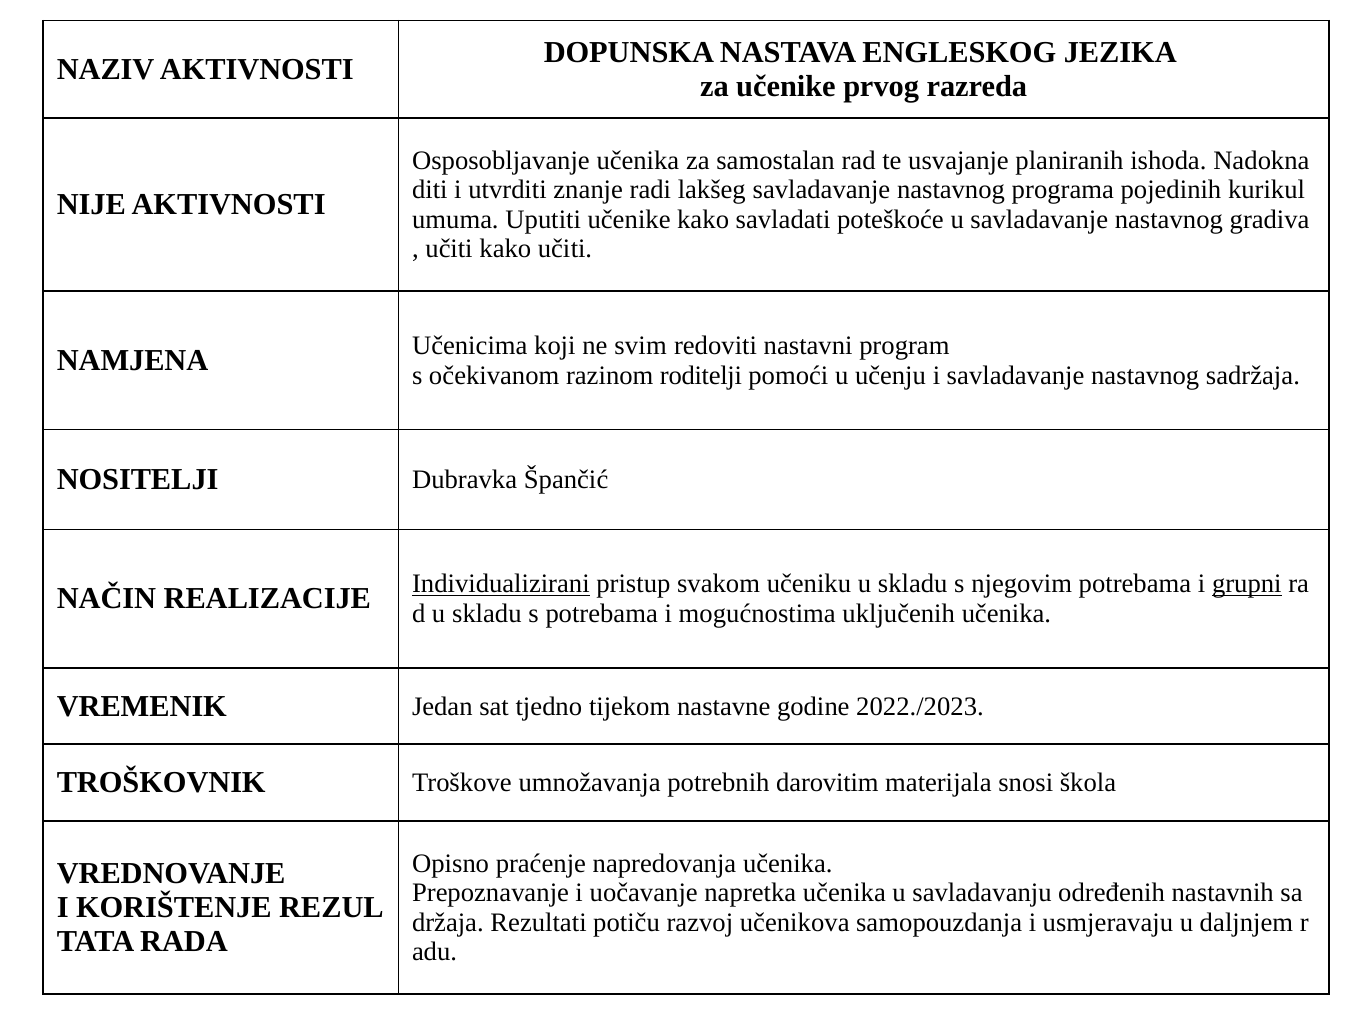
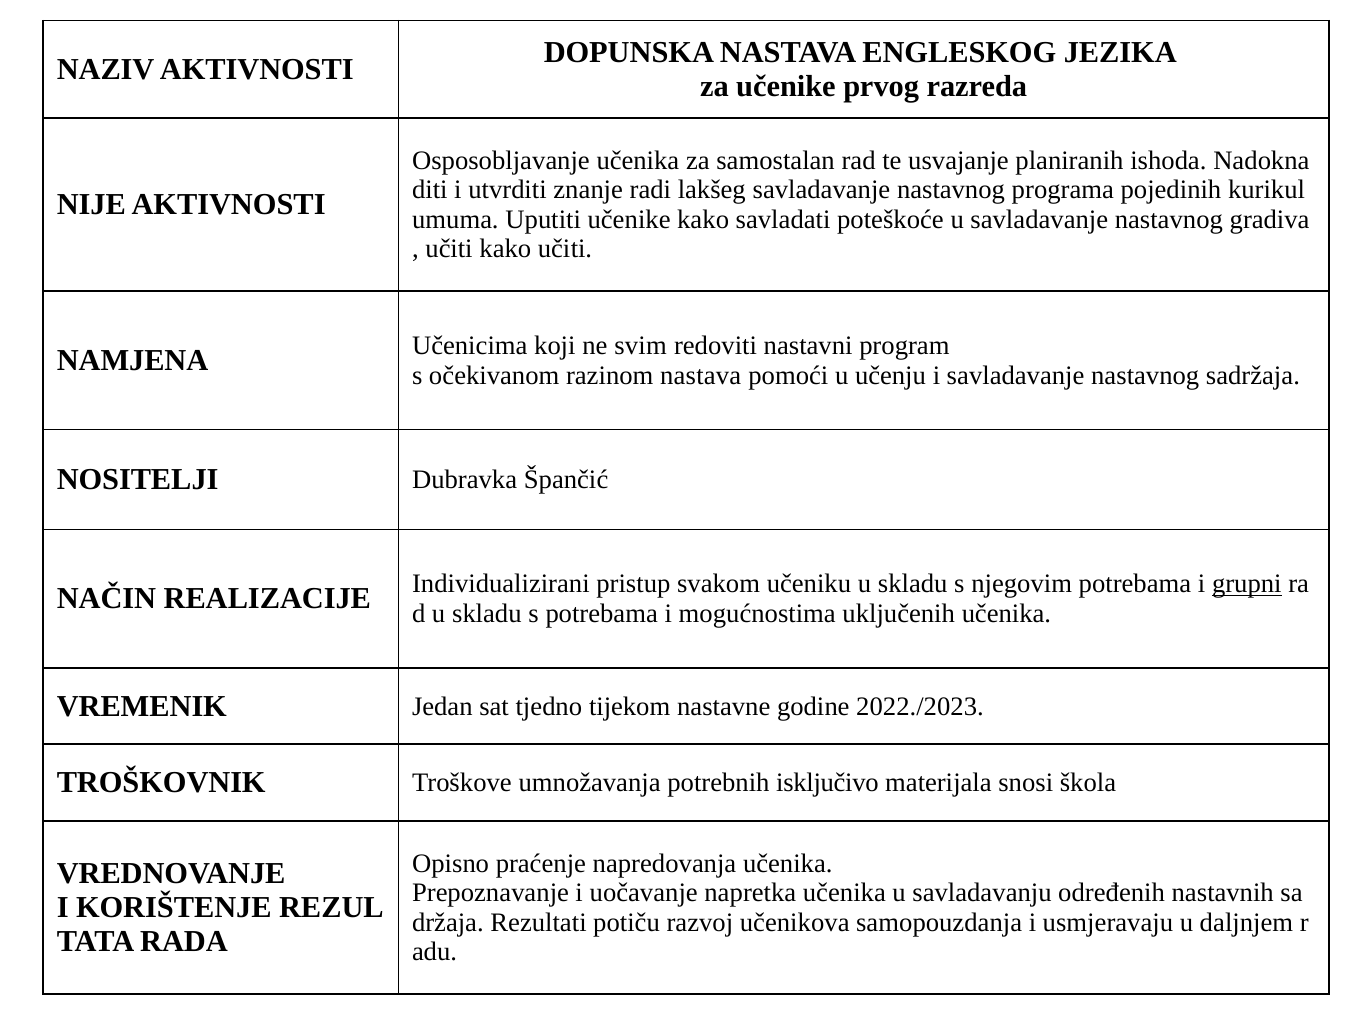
razinom roditelji: roditelji -> nastava (701, 375)
Individualizirani underline: present -> none (501, 584)
darovitim: darovitim -> isključivo (827, 782)
